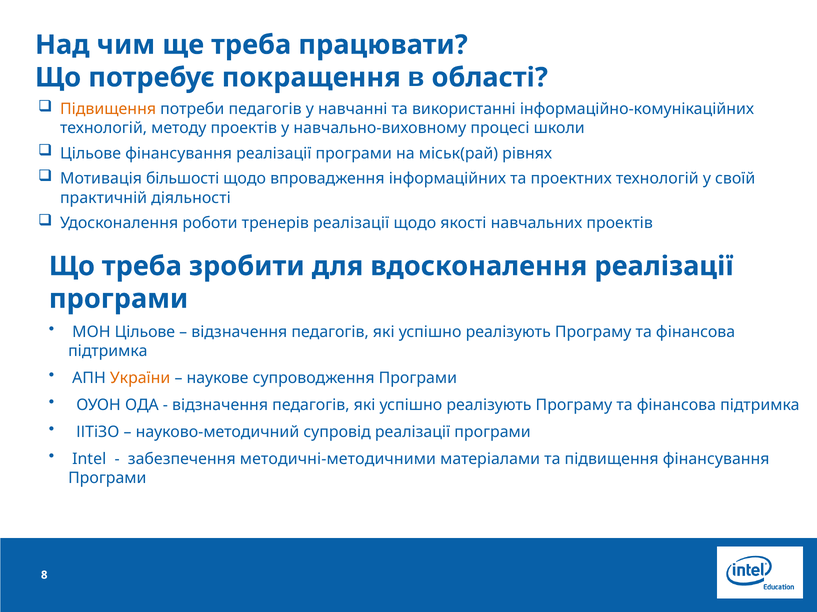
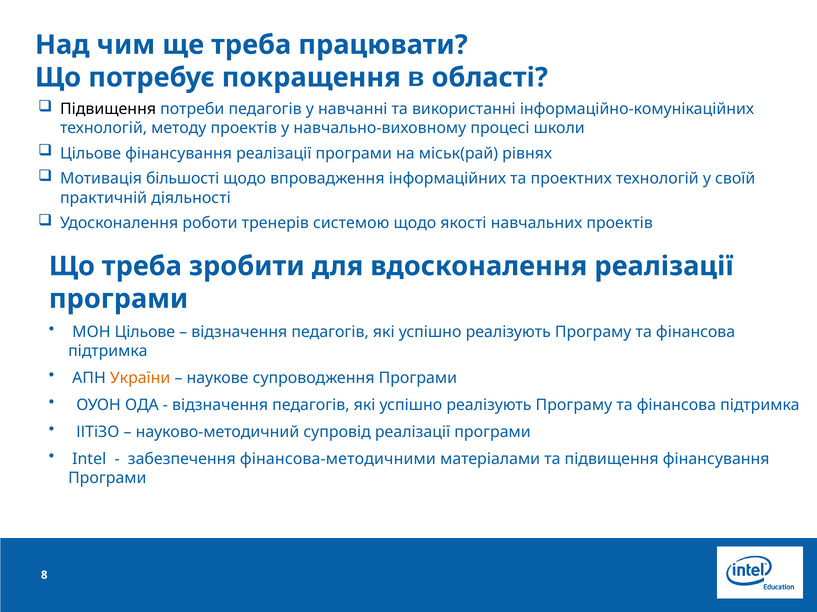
Підвищення colour: orange -> black (108, 109)
тренерів реалізації: реалізації -> системою (351, 223)
методичні-методичними: методичні-методичними -> фінансова-методичними (338, 459)
